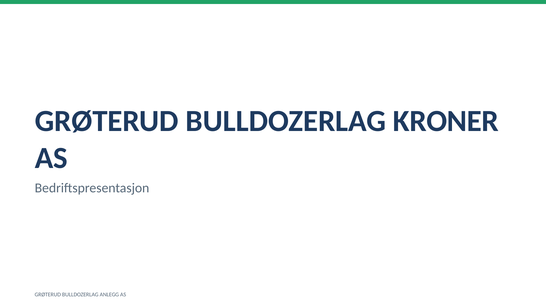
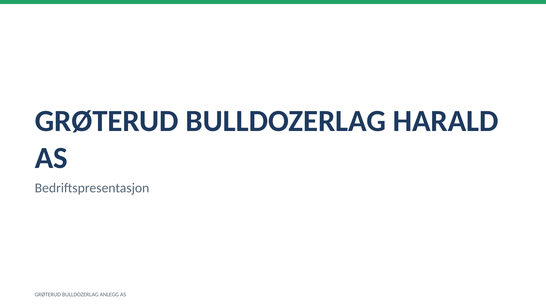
KRONER: KRONER -> HARALD (446, 121)
